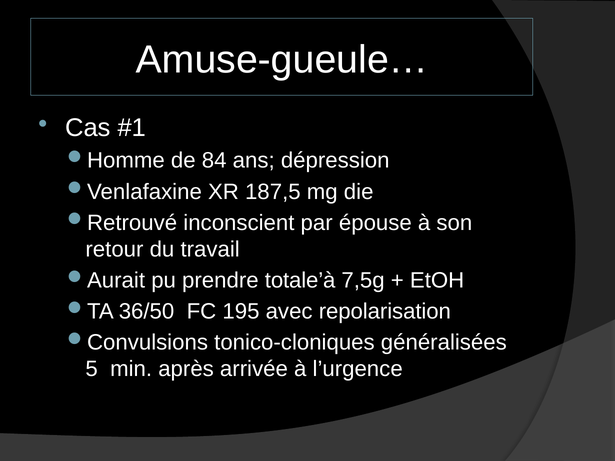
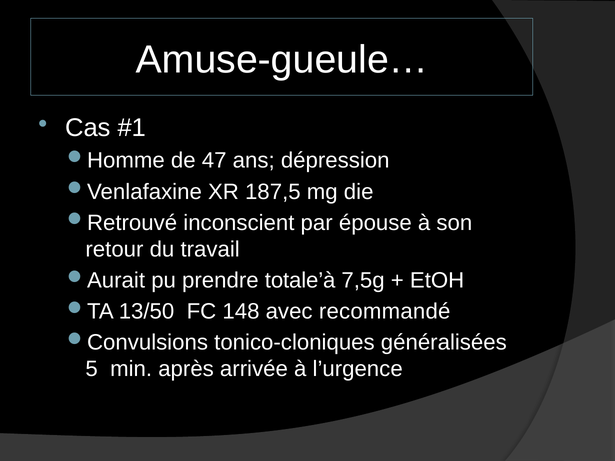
84: 84 -> 47 (214, 161)
36/50: 36/50 -> 13/50 (147, 312)
195: 195 -> 148 (241, 312)
repolarisation: repolarisation -> recommandé (385, 312)
